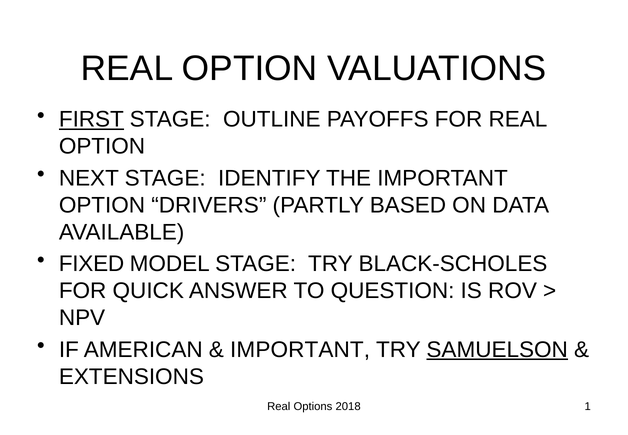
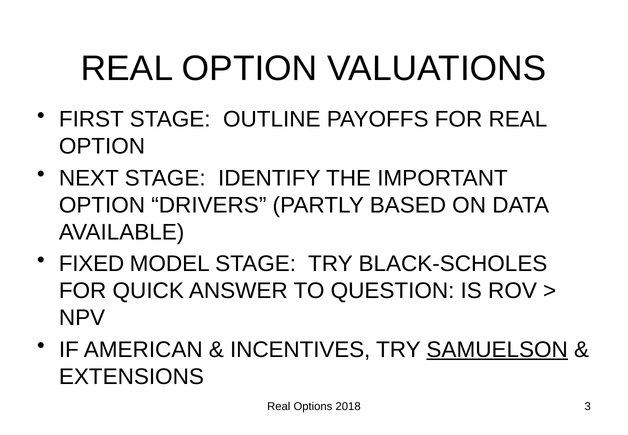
FIRST underline: present -> none (91, 119)
IMPORTANT: IMPORTANT -> INCENTIVES (300, 350)
1: 1 -> 3 (588, 407)
